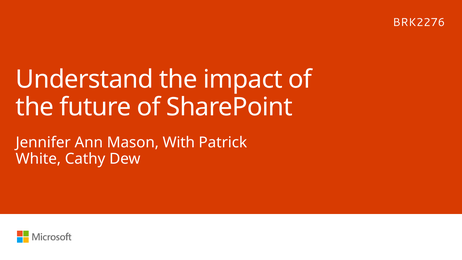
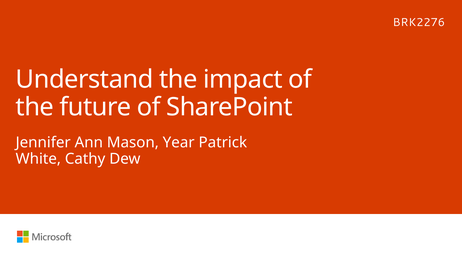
With: With -> Year (179, 143)
